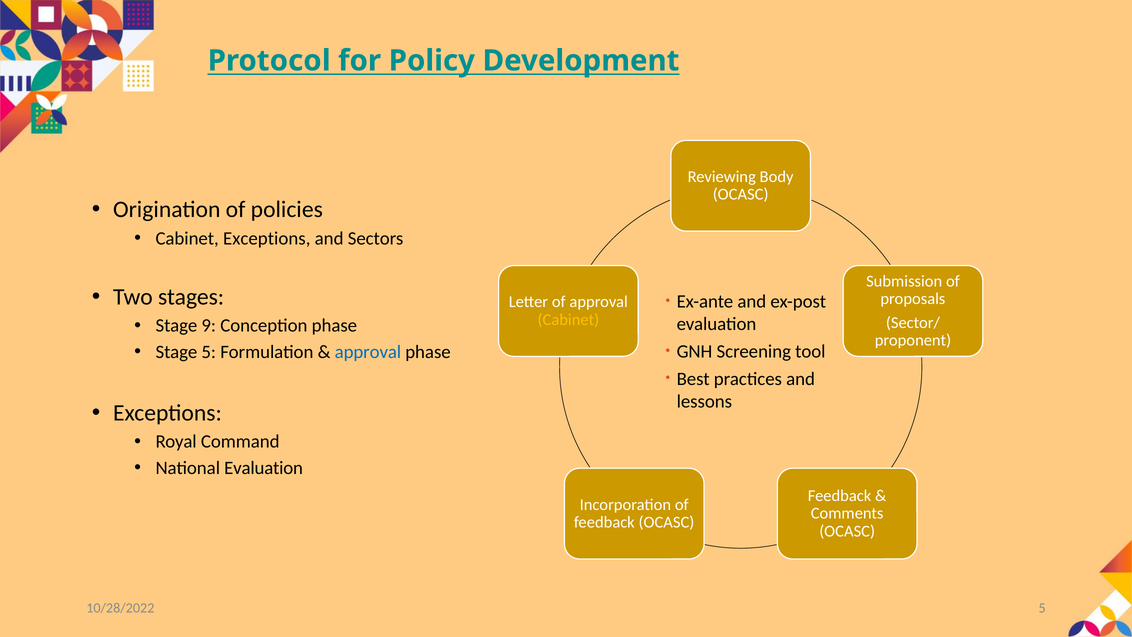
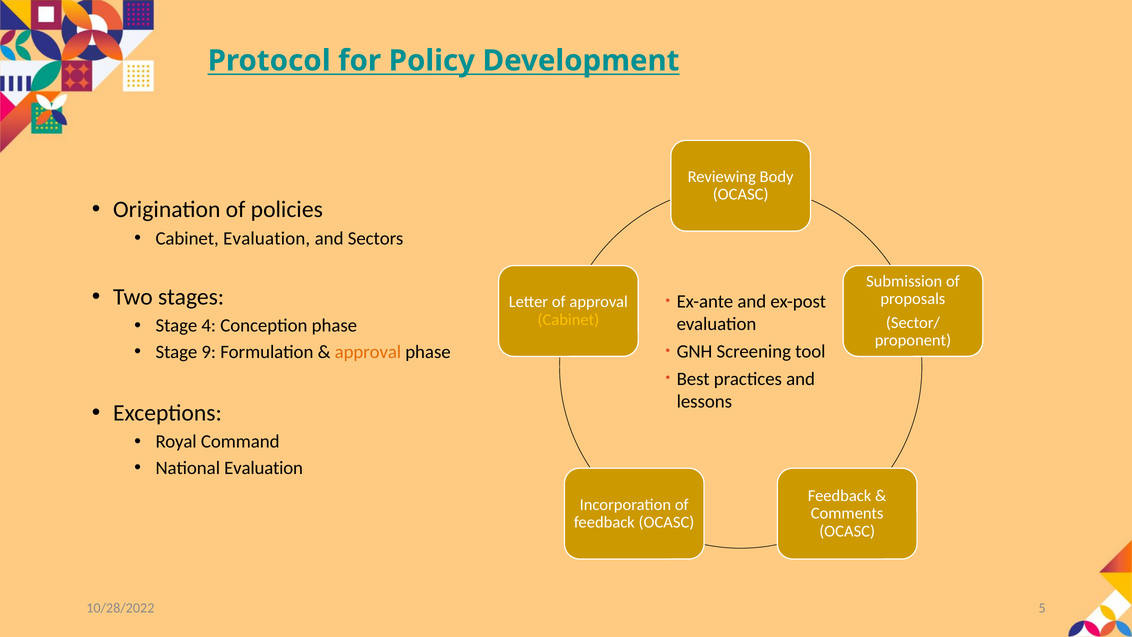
Cabinet Exceptions: Exceptions -> Evaluation (267, 238)
9: 9 -> 4 (209, 326)
Stage 5: 5 -> 9 (209, 352)
approval colour: blue -> orange (368, 352)
